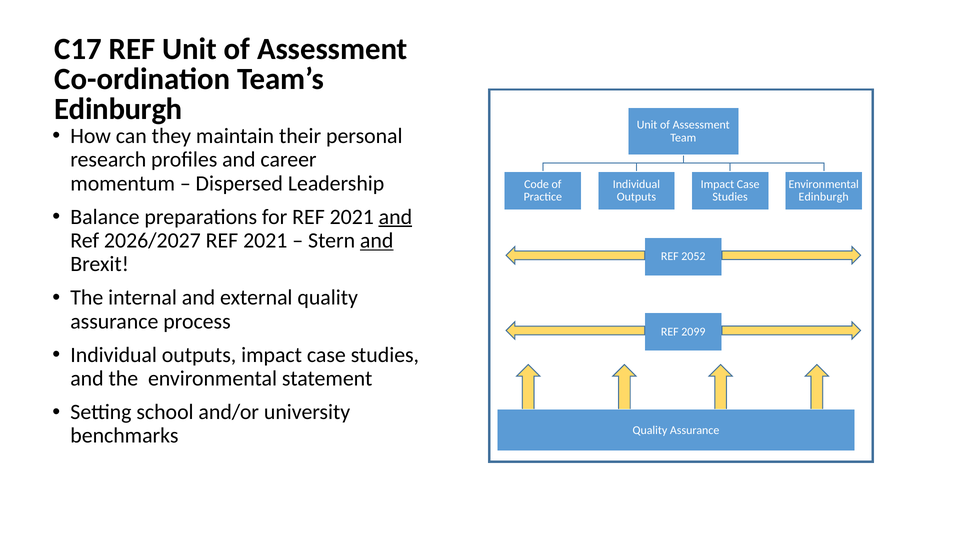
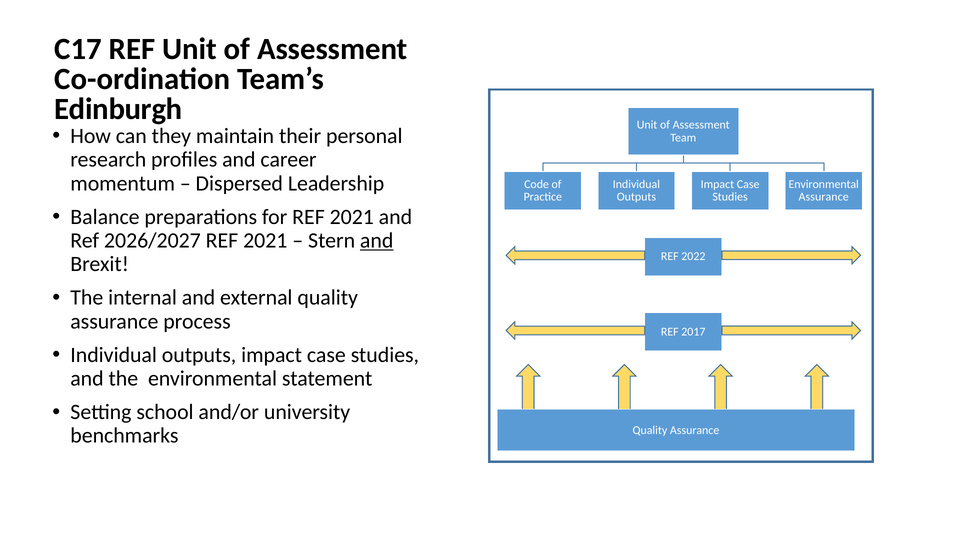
Edinburgh: Edinburgh -> Assurance (824, 197)
and underline: present -> none (395, 217)
2052: 2052 -> 2022 (693, 256)
2099: 2099 -> 2017 (693, 332)
